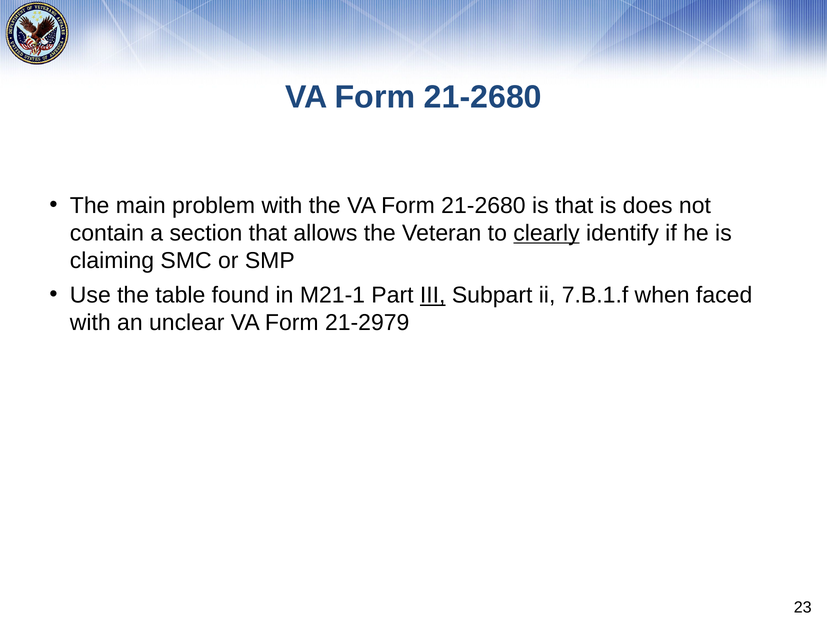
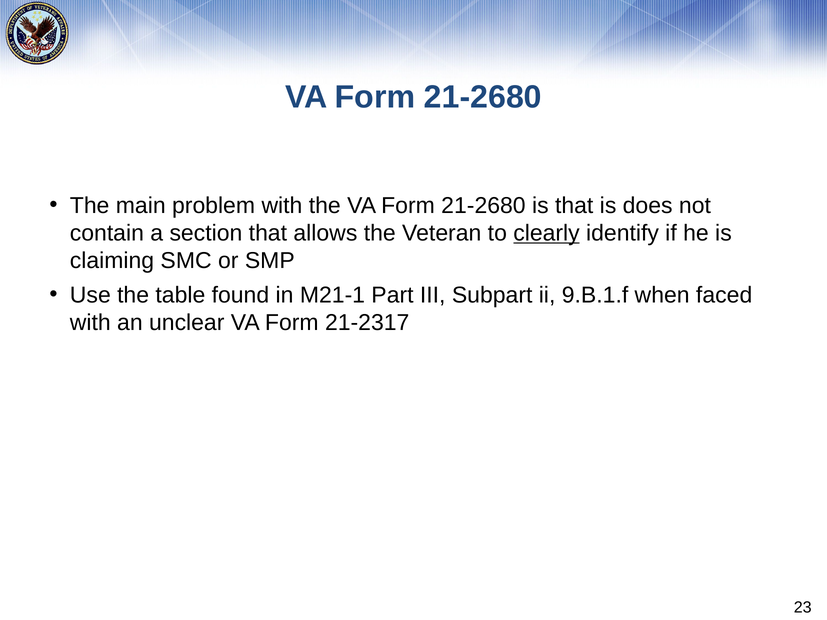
III underline: present -> none (433, 295)
7.B.1.f: 7.B.1.f -> 9.B.1.f (595, 295)
21-2979: 21-2979 -> 21-2317 (367, 323)
